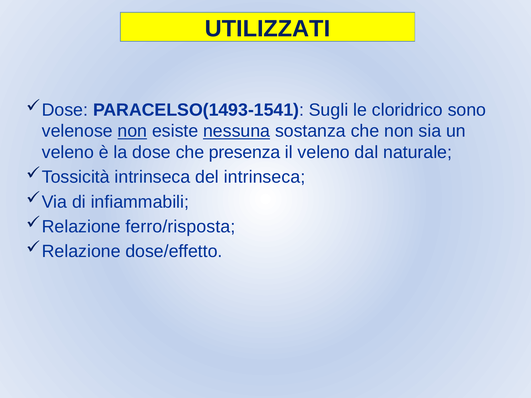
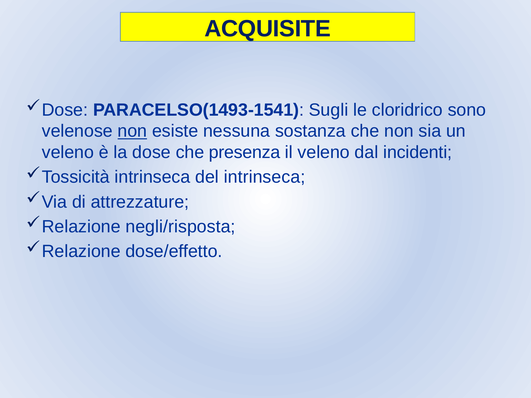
UTILIZZATI: UTILIZZATI -> ACQUISITE (268, 29)
nessuna underline: present -> none (237, 131)
naturale: naturale -> incidenti (418, 152)
infiammabili: infiammabili -> attrezzature (140, 202)
ferro/risposta: ferro/risposta -> negli/risposta (181, 227)
